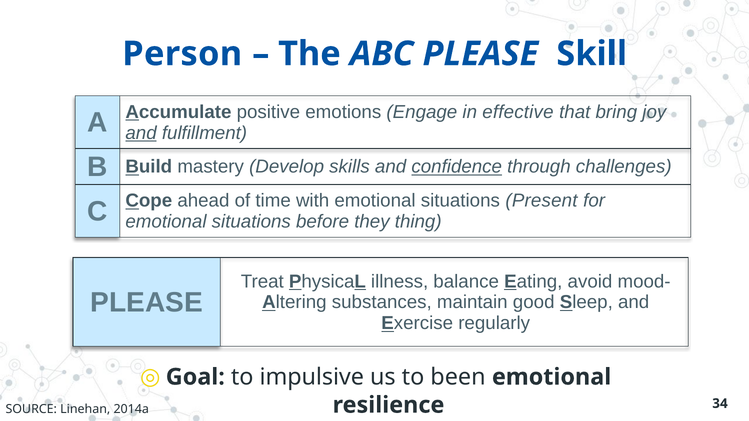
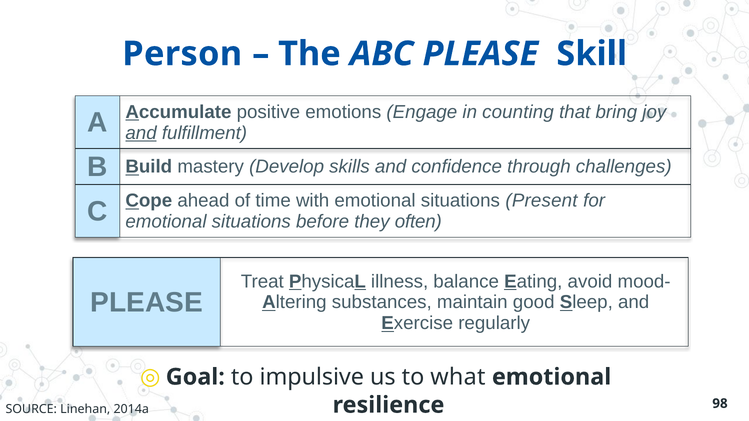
effective: effective -> counting (518, 112)
confidence underline: present -> none (457, 167)
thing: thing -> often (418, 222)
been: been -> what (458, 377)
34: 34 -> 98 (720, 404)
